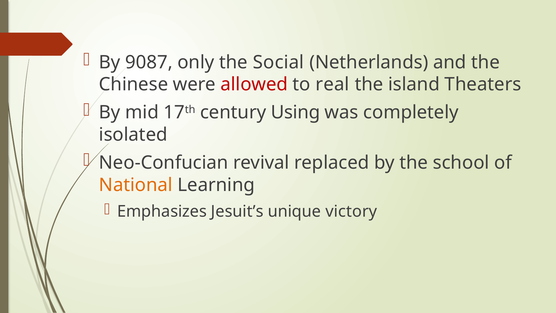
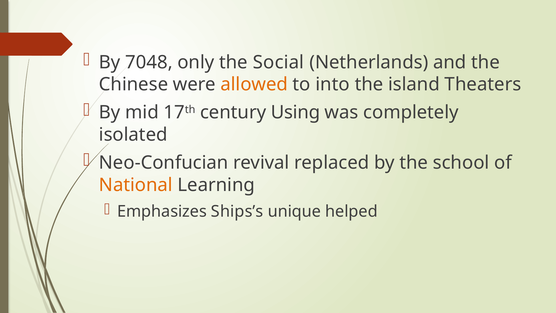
9087: 9087 -> 7048 (149, 62)
allowed colour: red -> orange (254, 84)
real: real -> into (333, 84)
Jesuit’s: Jesuit’s -> Ships’s (237, 211)
victory: victory -> helped (351, 211)
